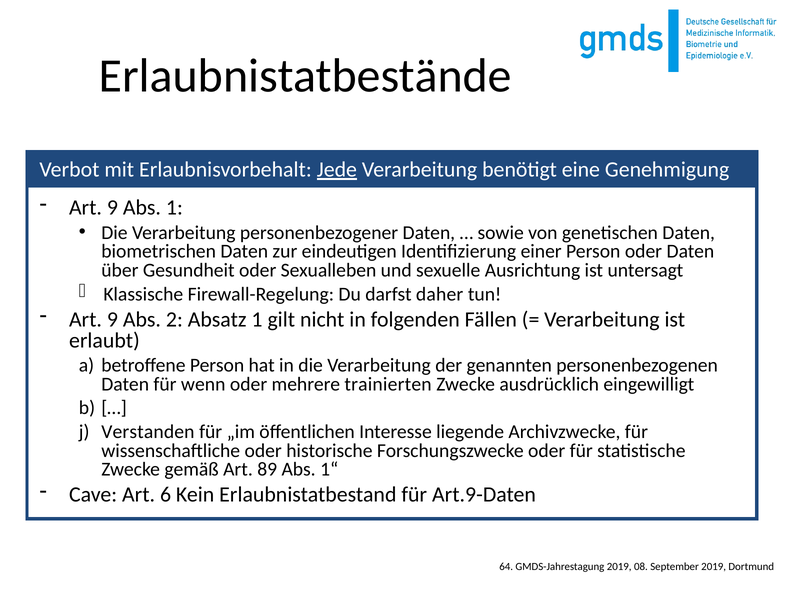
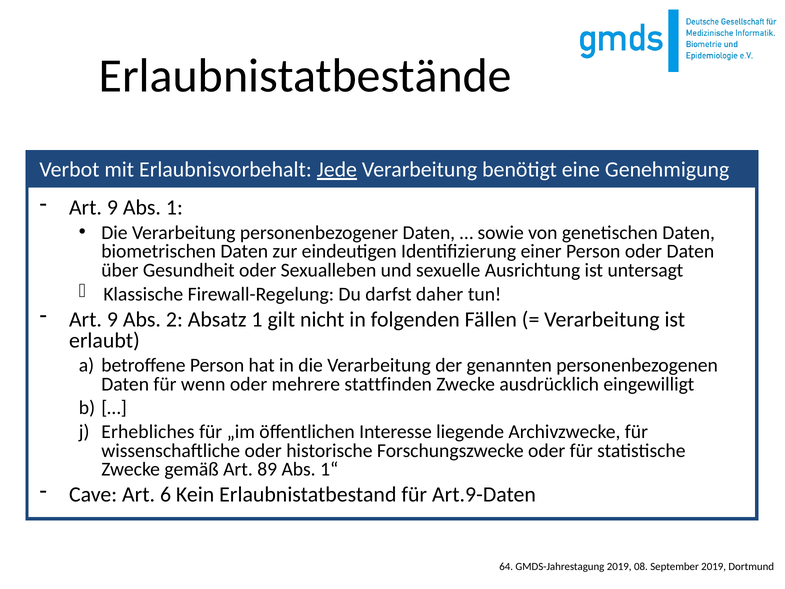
trainierten: trainierten -> stattfinden (388, 384)
Verstanden: Verstanden -> Erhebliches (148, 431)
